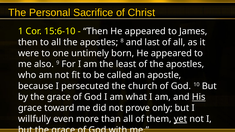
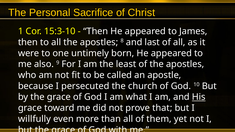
15:6-10: 15:6-10 -> 15:3-10 (60, 31)
only: only -> that (162, 108)
yet underline: present -> none (180, 119)
